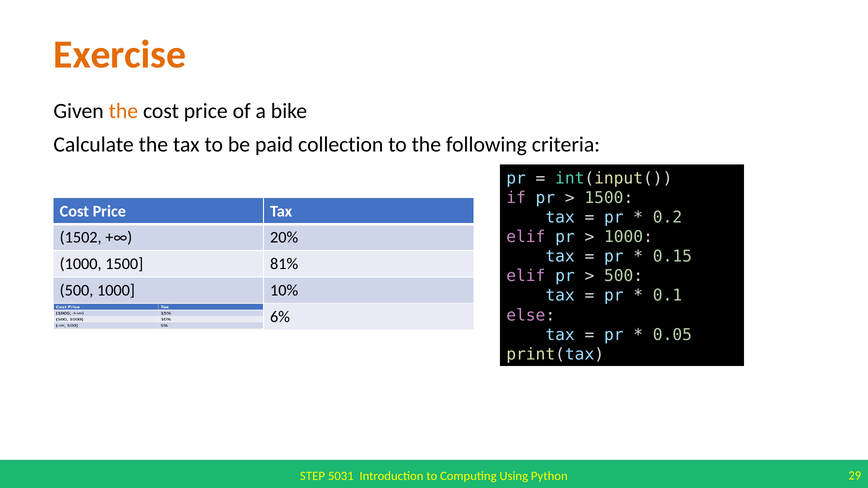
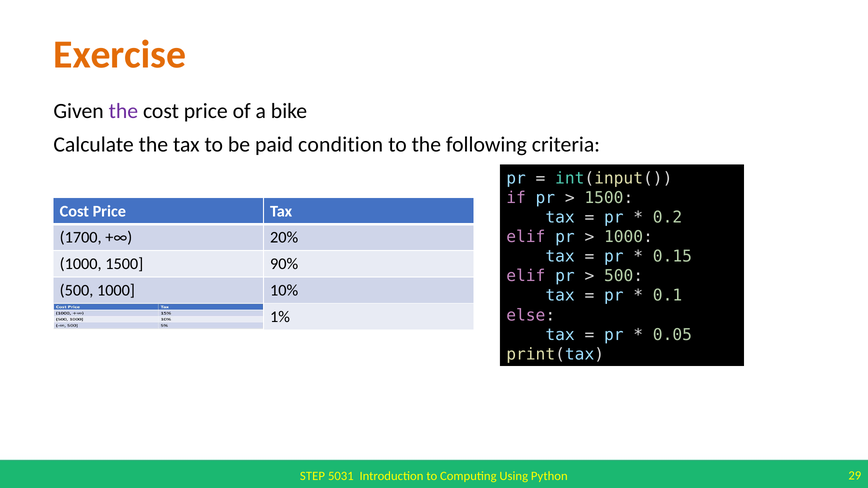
the colour: orange -> purple (123, 111)
collection: collection -> condition (341, 145)
1502: 1502 -> 1700 (81, 238)
81%: 81% -> 90% (284, 264)
6%: 6% -> 1% (280, 317)
